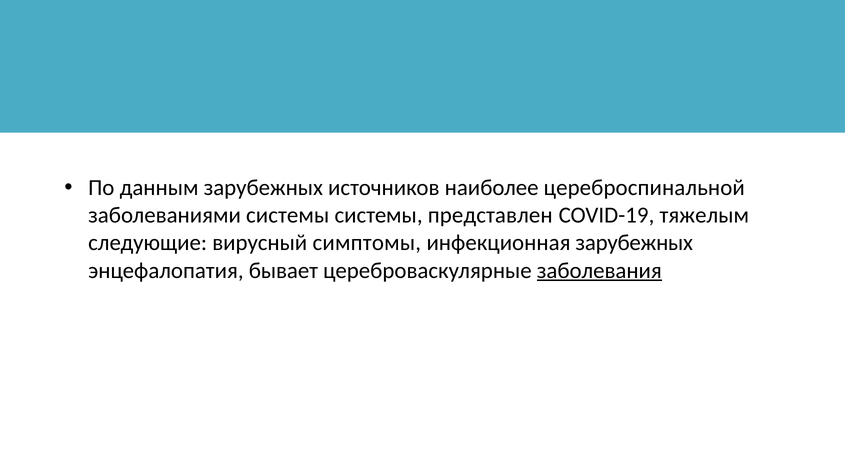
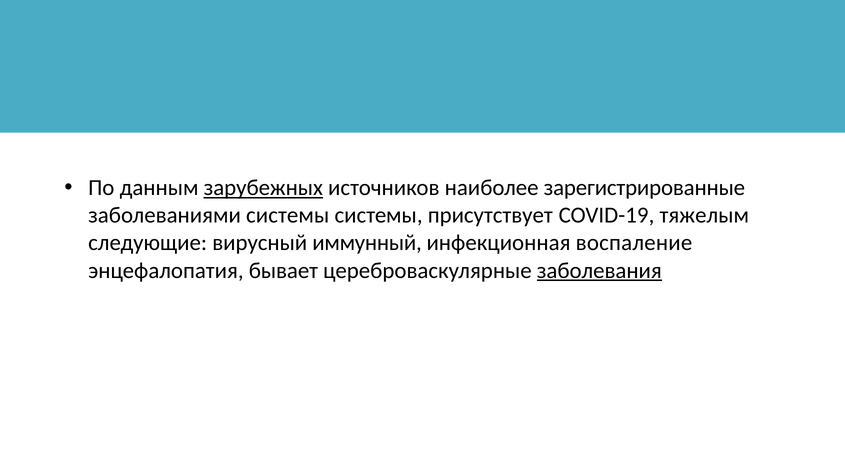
зарубежных underline: none -> present (263, 188)
цереброспинальной: цереброспинальной -> зарегистрированные (644, 188)
представлен: представлен -> присутствует (490, 215)
симптомы: симптомы -> иммунный (367, 243)
инфекционная зарубежных: зарубежных -> воспаление (634, 243)
